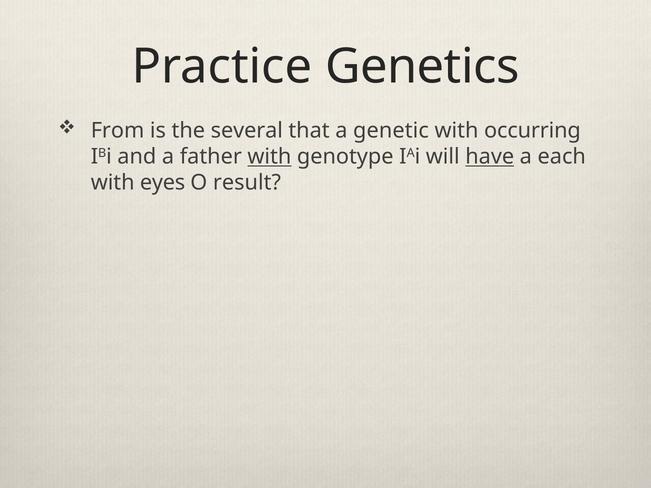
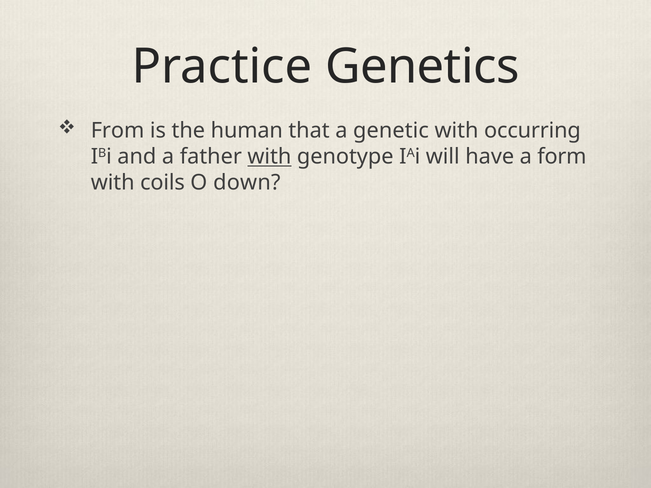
several: several -> human (247, 131)
have underline: present -> none (490, 157)
each: each -> form (562, 157)
eyes: eyes -> coils (163, 183)
result: result -> down (247, 183)
